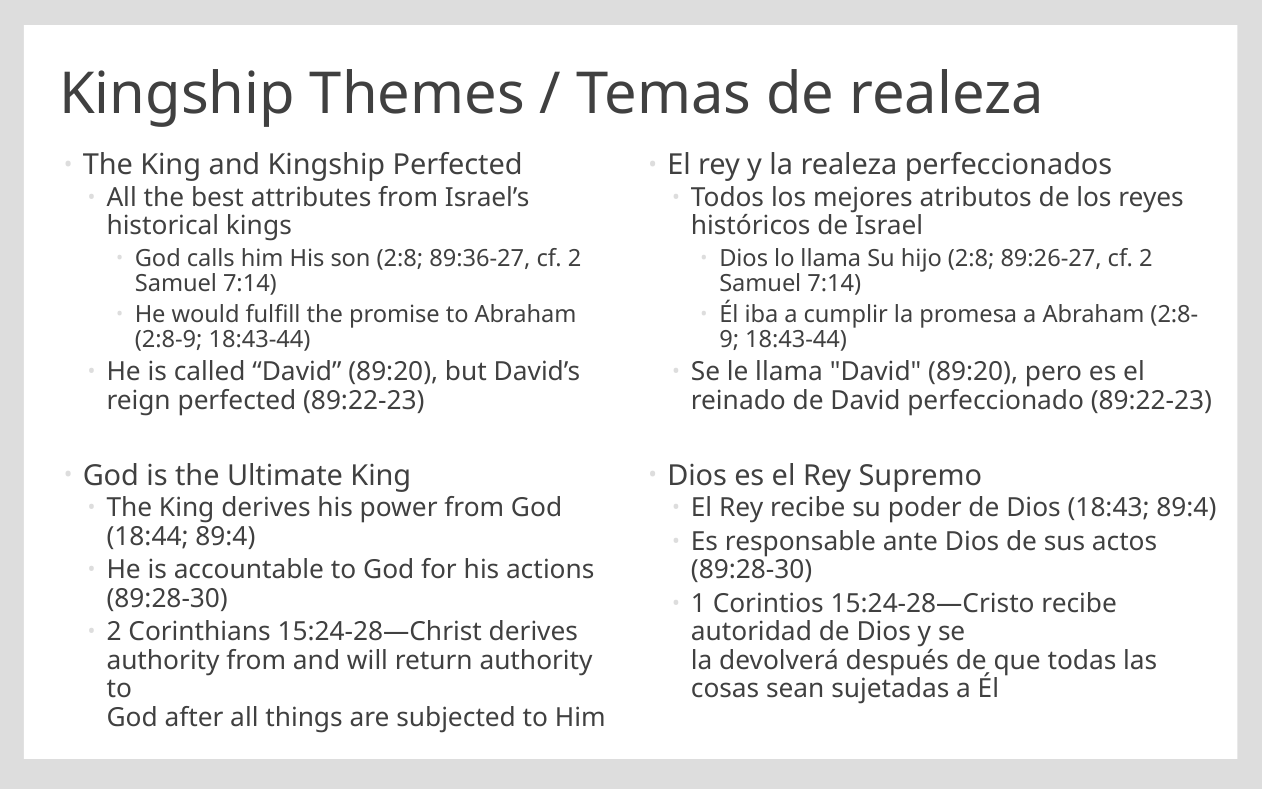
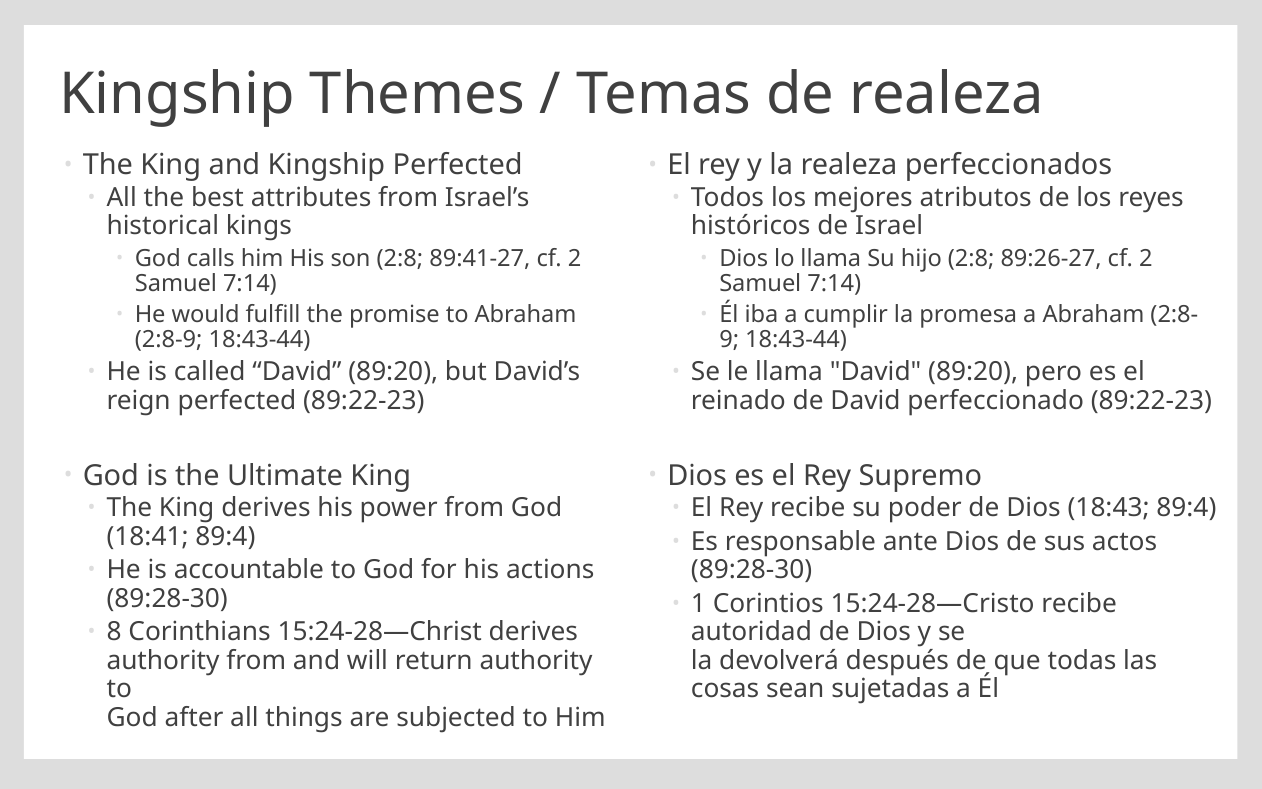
89:36-27: 89:36-27 -> 89:41-27 (480, 258)
18:44: 18:44 -> 18:41 (148, 536)
2: 2 -> 8 (114, 632)
